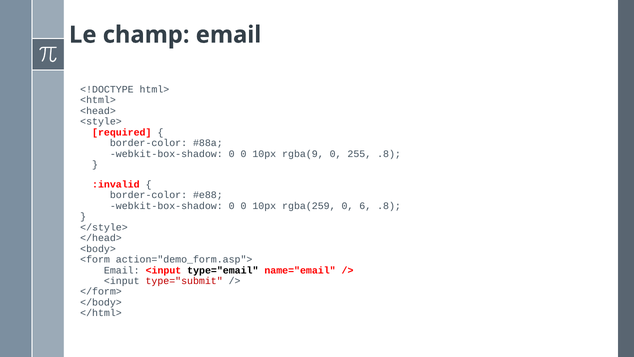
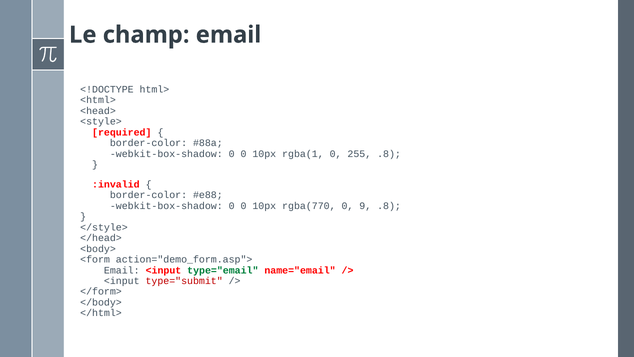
rgba(9: rgba(9 -> rgba(1 (303, 154)
rgba(259: rgba(259 -> rgba(770 (309, 206)
6: 6 -> 9 (365, 206)
type="email colour: black -> green (223, 270)
